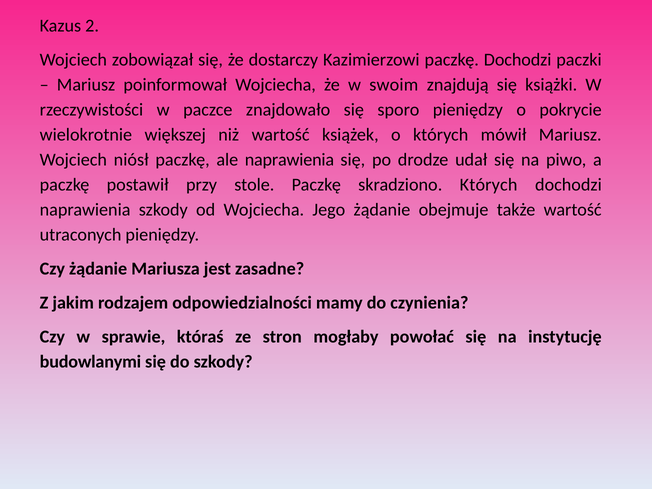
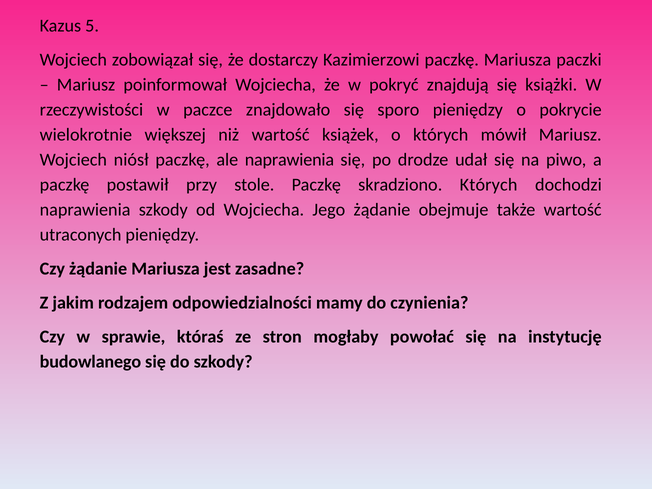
2: 2 -> 5 (92, 26)
paczkę Dochodzi: Dochodzi -> Mariusza (518, 60)
swoim: swoim -> pokryć (394, 85)
budowlanymi: budowlanymi -> budowlanego (90, 362)
